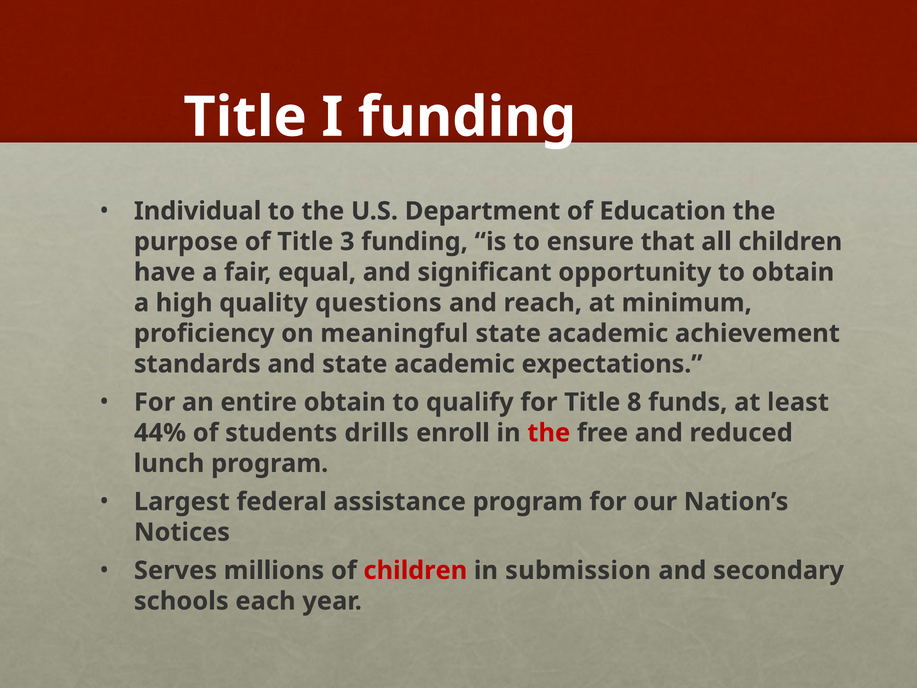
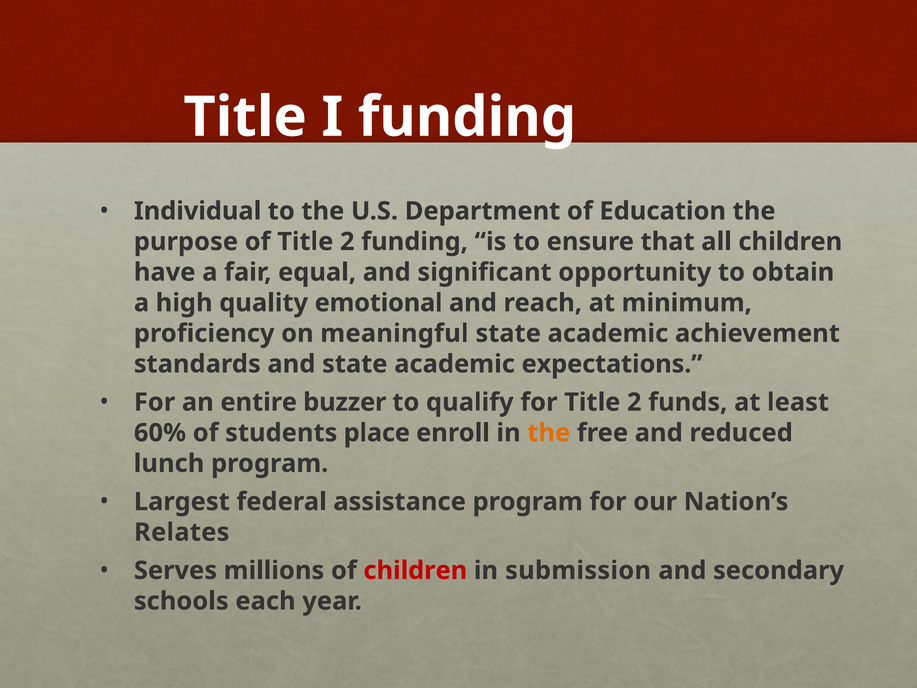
of Title 3: 3 -> 2 (347, 242)
questions: questions -> emotional (379, 303)
entire obtain: obtain -> buzzer (345, 402)
for Title 8: 8 -> 2 (634, 402)
44%: 44% -> 60% (160, 433)
drills: drills -> place (377, 433)
the colour: red -> orange (549, 433)
Notices: Notices -> Relates (182, 532)
